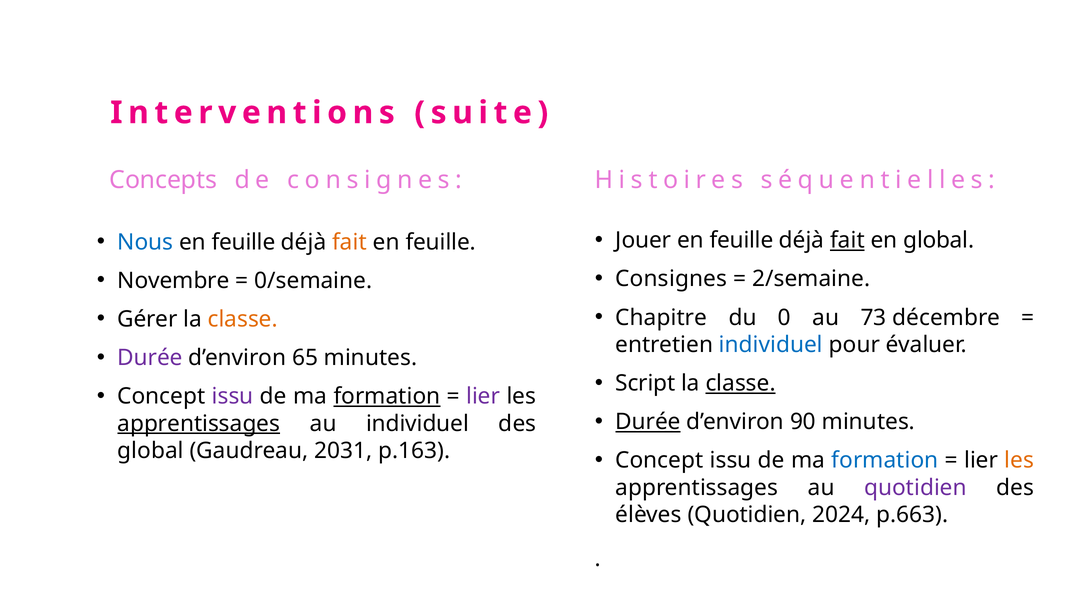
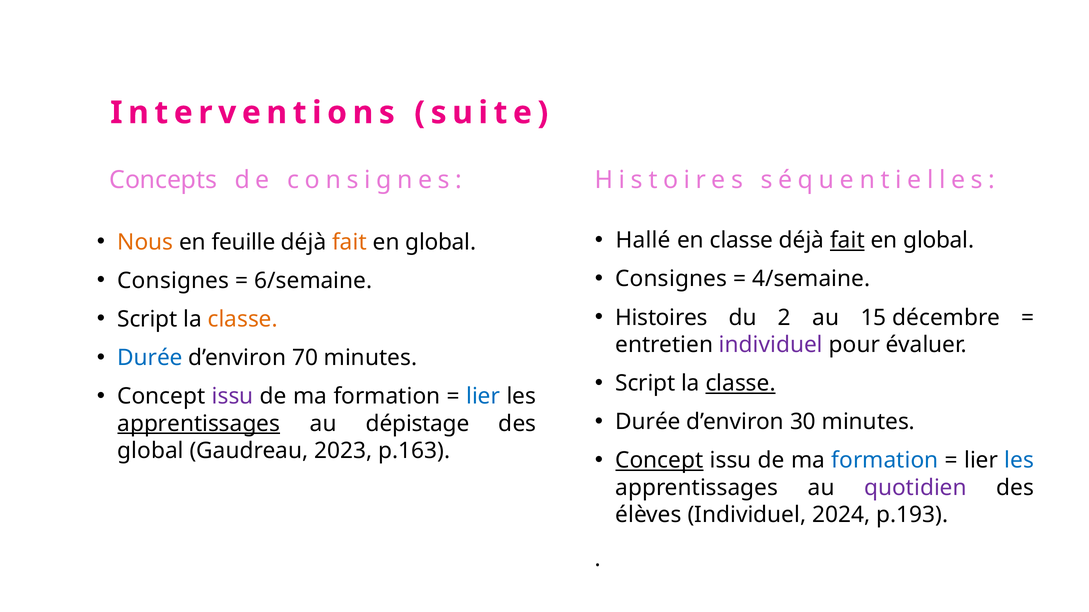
Jouer: Jouer -> Hallé (643, 241)
feuille: feuille -> classe (742, 241)
Nous colour: blue -> orange (145, 242)
feuille: feuille -> global (441, 242)
2/semaine: 2/semaine -> 4/semaine (811, 279)
Novembre: Novembre -> Consignes (173, 281)
0/semaine: 0/semaine -> 6/semaine (313, 281)
Chapitre: Chapitre -> Histoires (661, 318)
0: 0 -> 2 (784, 318)
73: 73 -> 15 (874, 318)
Gérer: Gérer -> Script (147, 320)
individuel colour: blue -> purple (771, 345)
Durée colour: purple -> blue (150, 358)
65: 65 -> 70 (305, 358)
formation underline: present -> none (387, 397)
lier colour: purple -> blue (483, 397)
Durée underline: present -> none (648, 422)
90: 90 -> 30 (803, 422)
au individuel: individuel -> dépistage (418, 424)
2031: 2031 -> 2023 (343, 451)
Concept underline: none -> present (659, 461)
les colour: orange -> blue (1019, 461)
élèves Quotidien: Quotidien -> Individuel (747, 515)
p.663: p.663 -> p.193 (912, 515)
